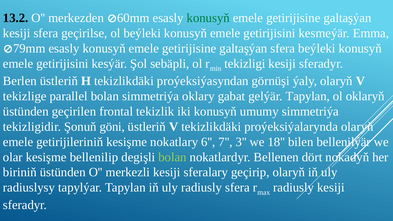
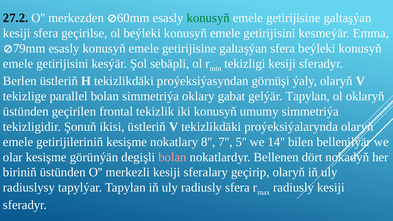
13.2: 13.2 -> 27.2 (16, 18)
göni: göni -> ikisi (112, 127)
6: 6 -> 8 (208, 142)
3: 3 -> 5 (241, 142)
18: 18 -> 14 (276, 142)
bellenilip: bellenilip -> görünýän (94, 157)
bolan colour: light green -> pink (172, 157)
